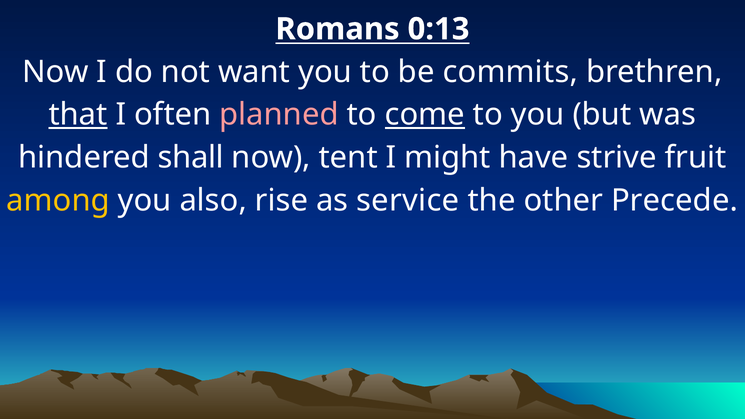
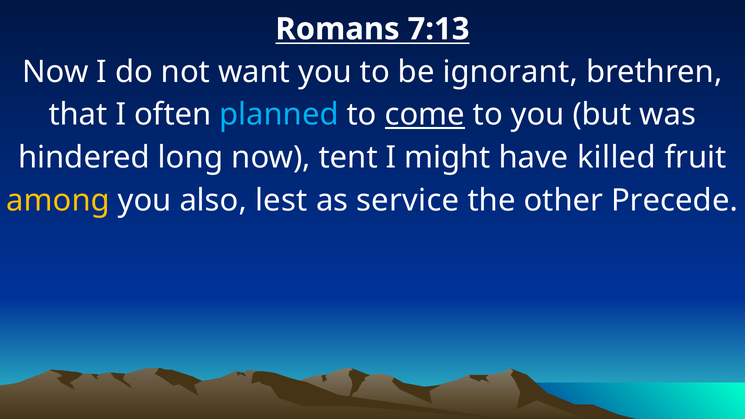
0:13: 0:13 -> 7:13 (439, 29)
commits: commits -> ignorant (510, 72)
that underline: present -> none (78, 115)
planned colour: pink -> light blue (279, 115)
shall: shall -> long (191, 158)
strive: strive -> killed (616, 158)
rise: rise -> lest (281, 200)
